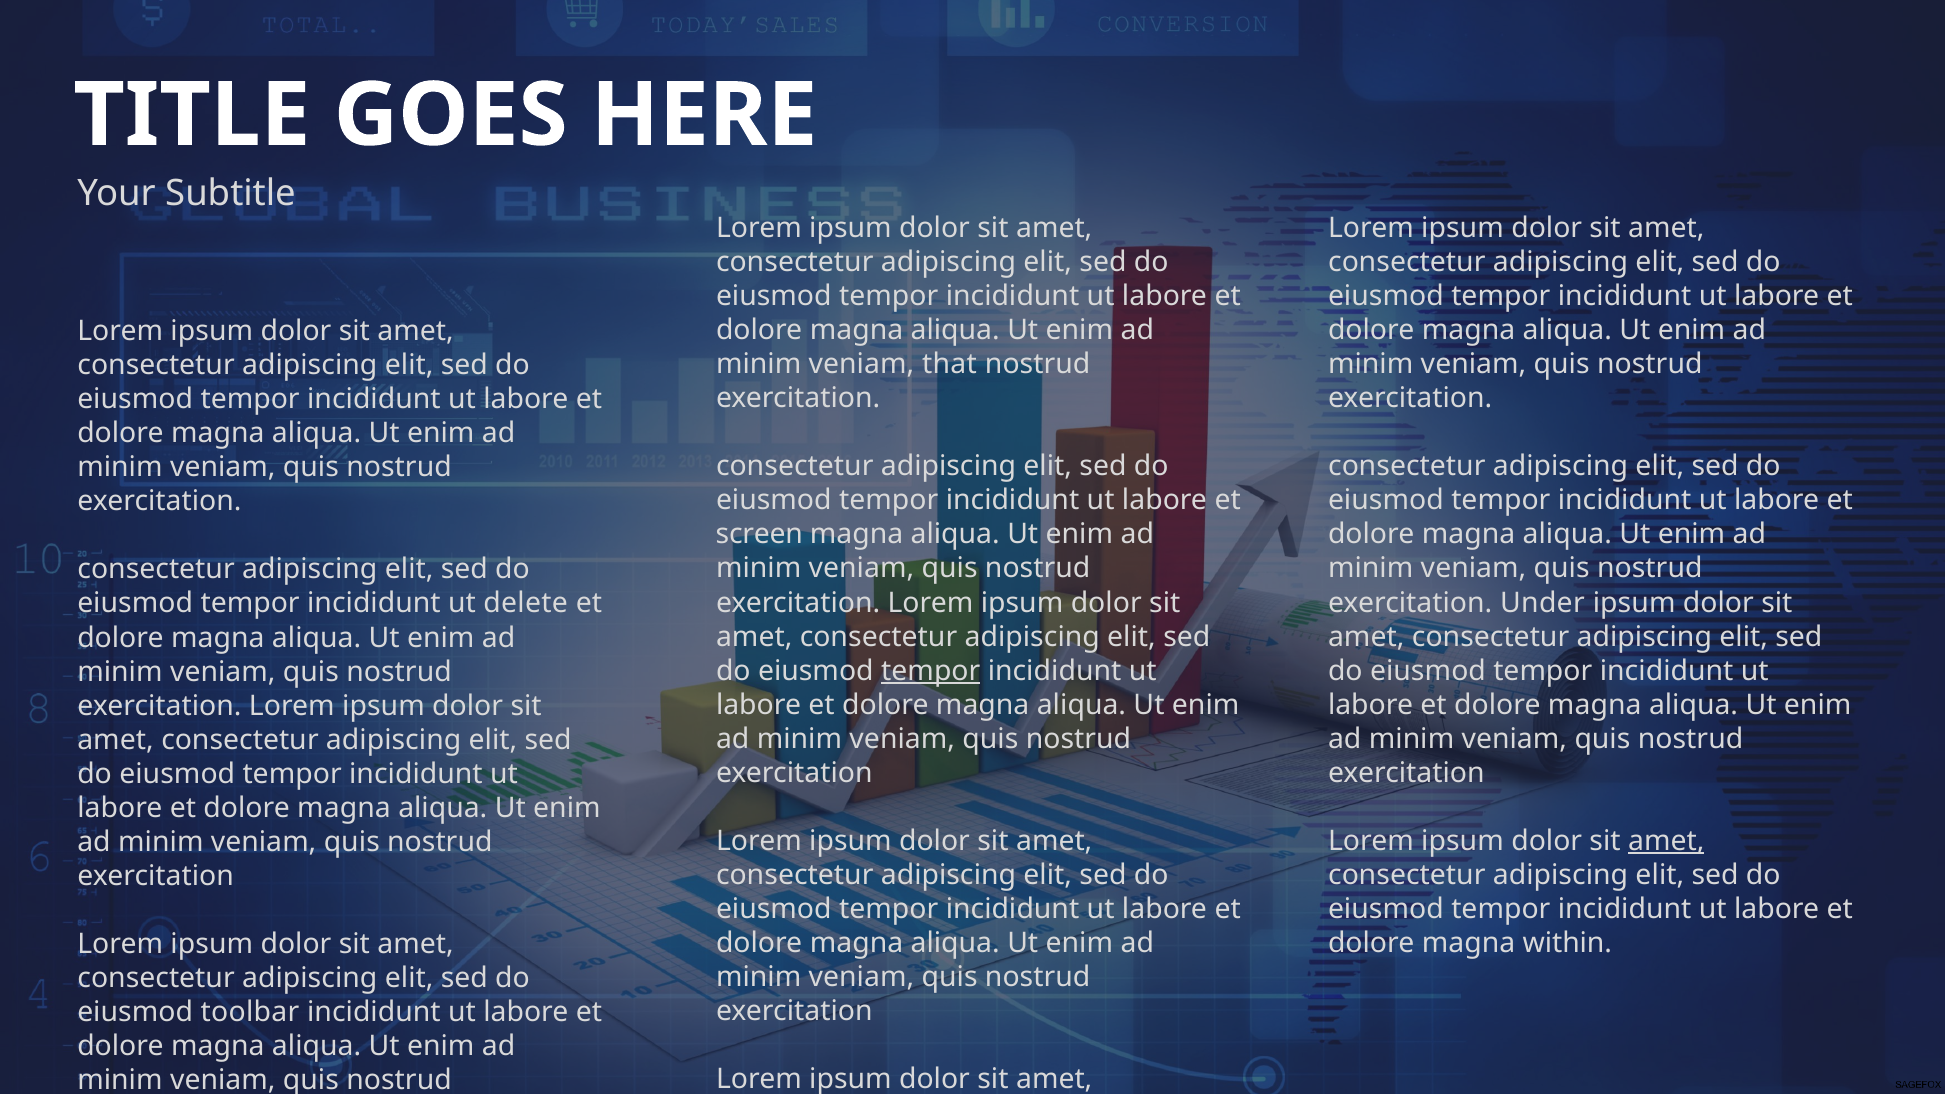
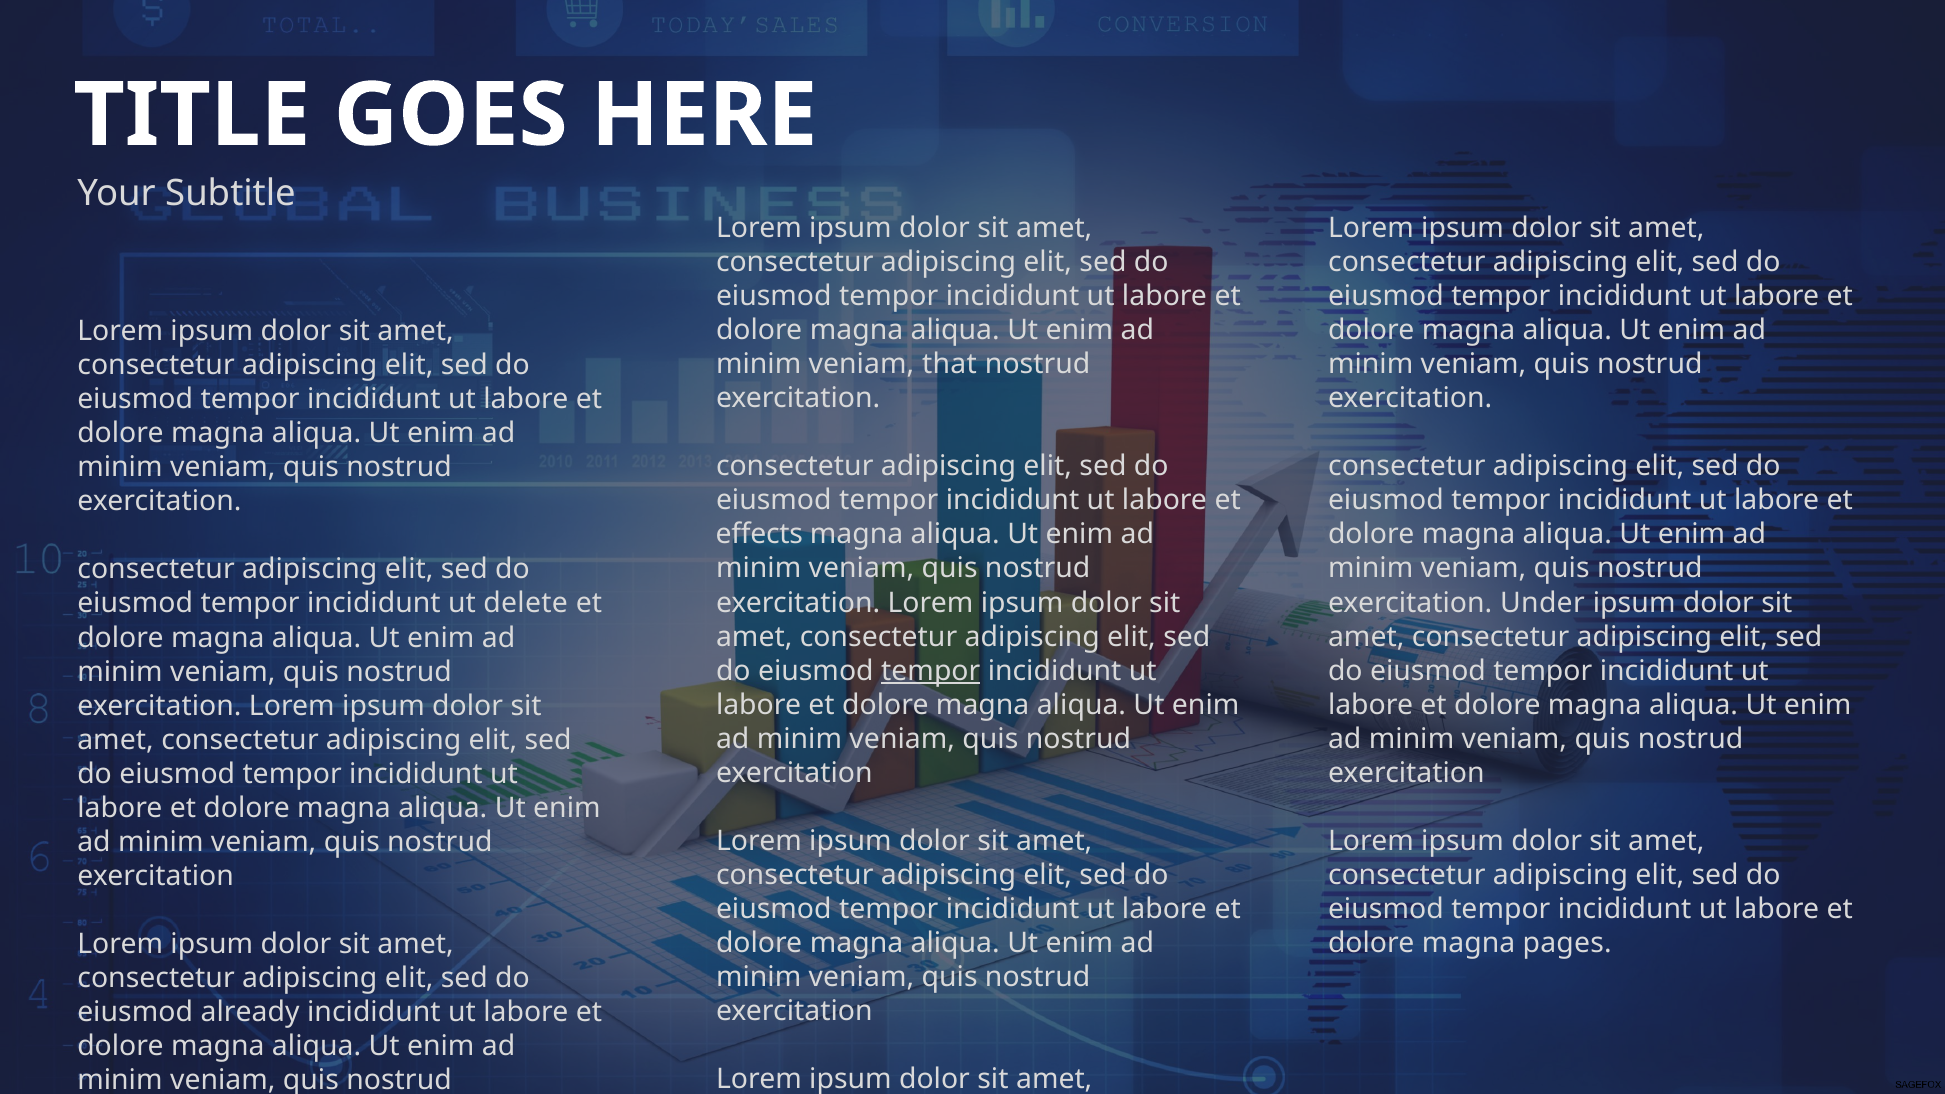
screen: screen -> effects (759, 535)
amet underline: present -> none (1666, 841)
within: within -> pages (1567, 943)
toolbar: toolbar -> already (250, 1012)
